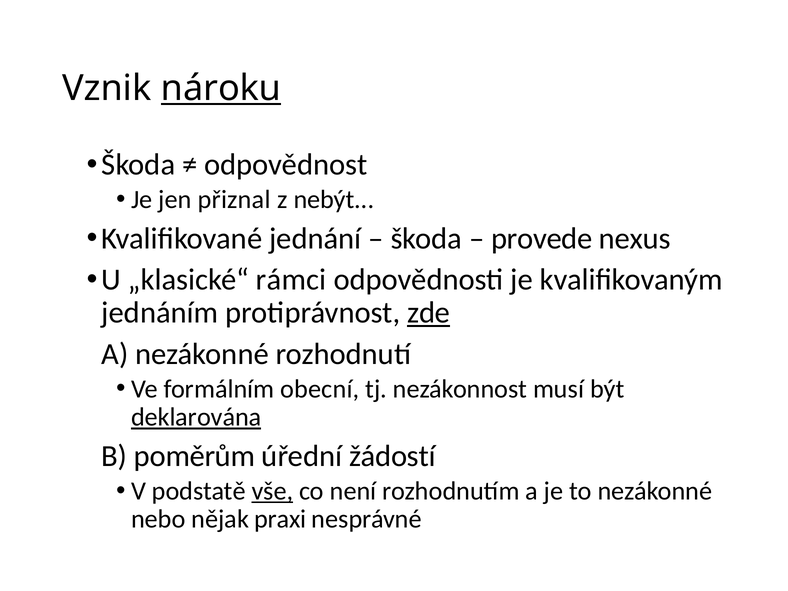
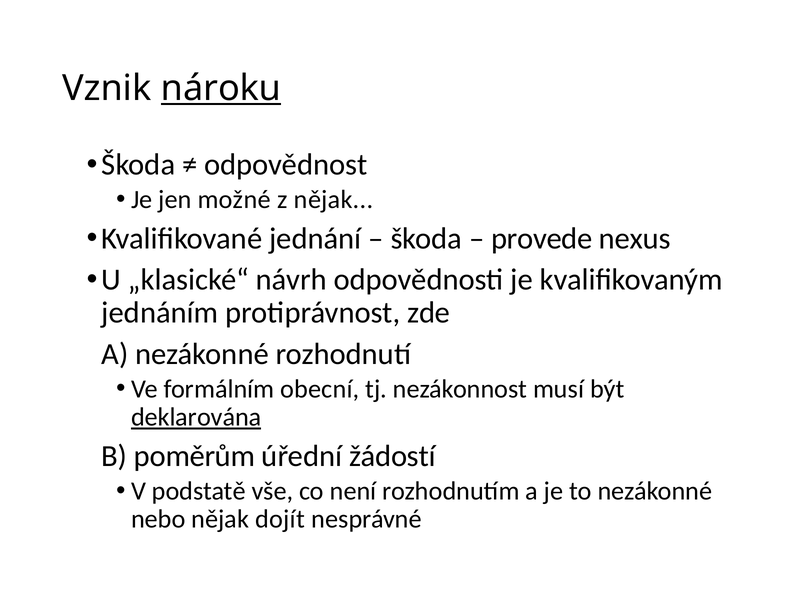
přiznal: přiznal -> možné (234, 200)
z nebýt: nebýt -> nějak (334, 200)
rámci: rámci -> návrh (291, 280)
zde underline: present -> none (429, 313)
vše underline: present -> none (272, 491)
praxi: praxi -> dojít (280, 519)
